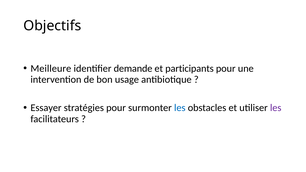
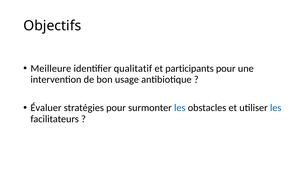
demande: demande -> qualitatif (133, 69)
Essayer: Essayer -> Évaluer (46, 108)
les colour: purple -> blue (276, 108)
